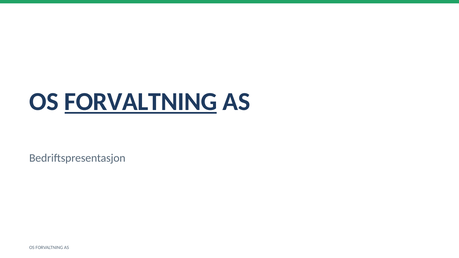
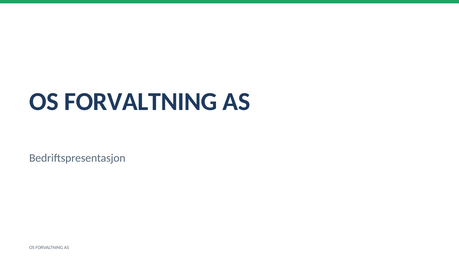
FORVALTNING underline: present -> none (141, 102)
